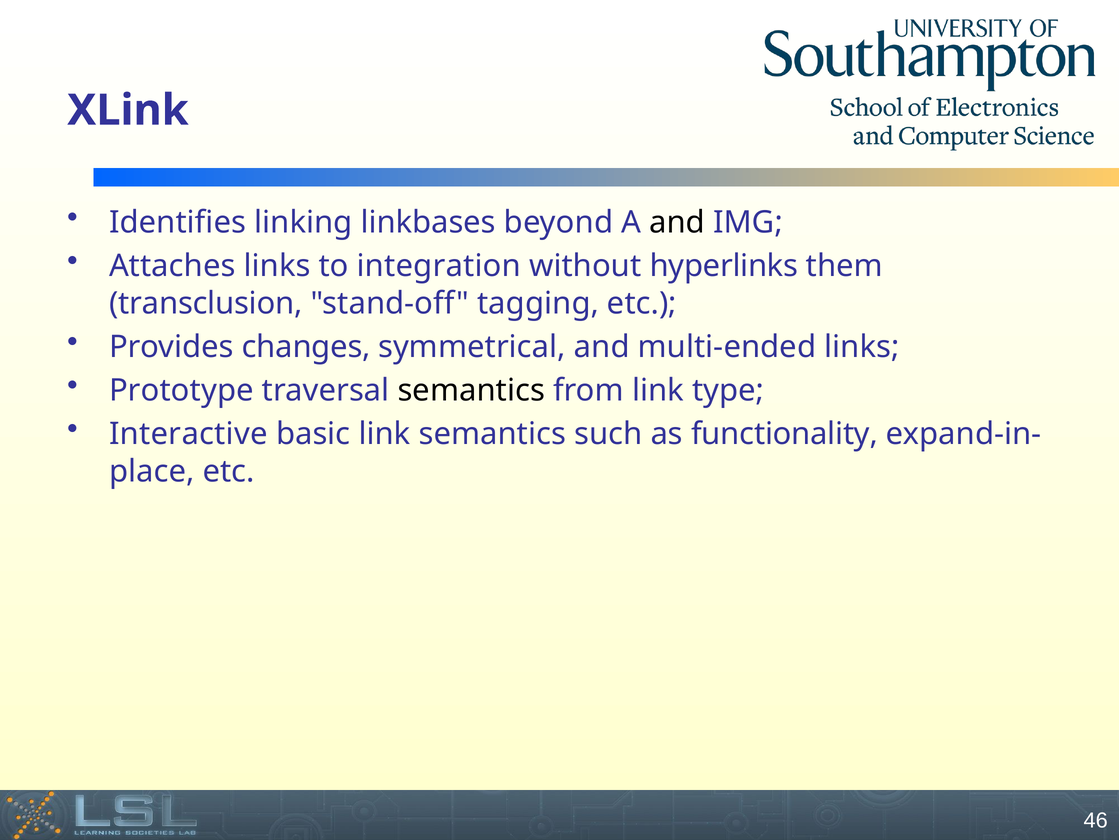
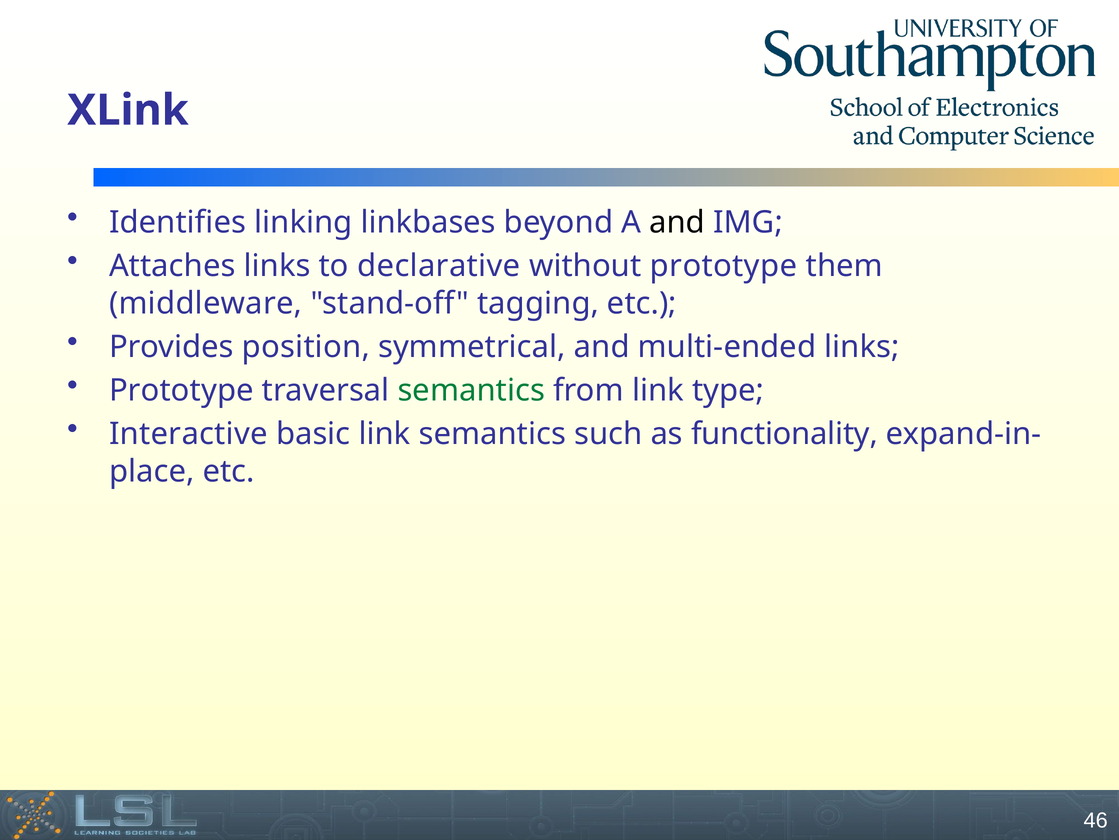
integration: integration -> declarative (439, 266)
without hyperlinks: hyperlinks -> prototype (724, 266)
transclusion: transclusion -> middleware (206, 303)
changes: changes -> position (306, 347)
semantics colour: black -> green (471, 390)
